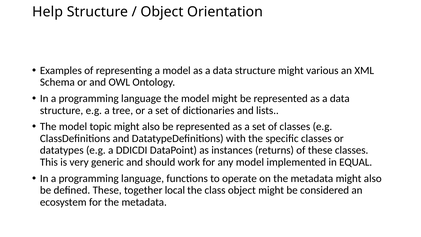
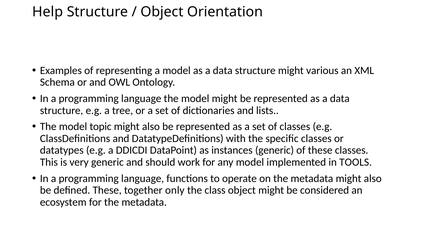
instances returns: returns -> generic (275, 150)
EQUAL: EQUAL -> TOOLS (356, 162)
local: local -> only (175, 190)
